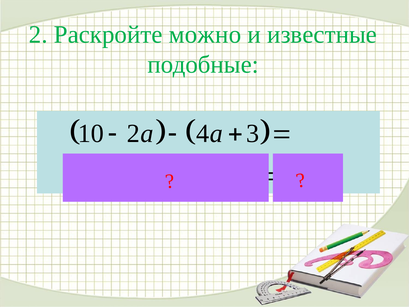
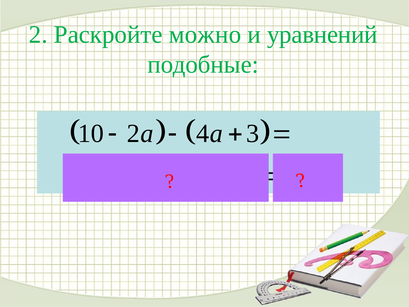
известные: известные -> уравнений (322, 35)
